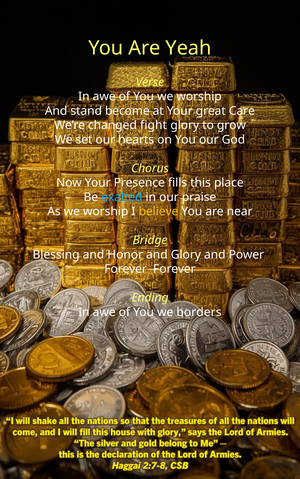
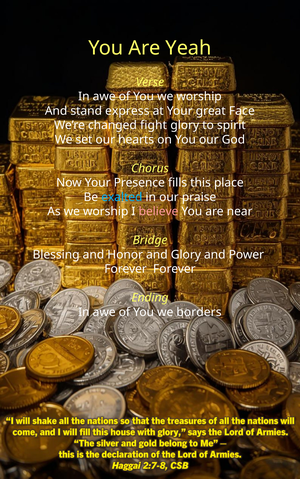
become: become -> express (127, 111)
Care: Care -> Face (242, 111)
grow: grow -> spirit (231, 126)
believe colour: yellow -> pink (158, 212)
